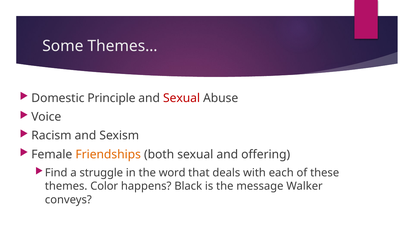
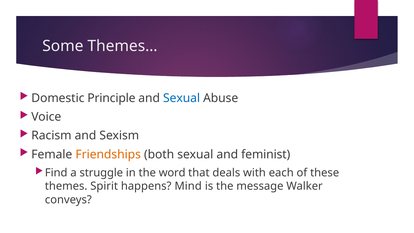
Sexual colour: red -> blue (182, 98)
offering: offering -> feminist (266, 154)
Color: Color -> Spirit (104, 186)
Black: Black -> Mind (188, 186)
